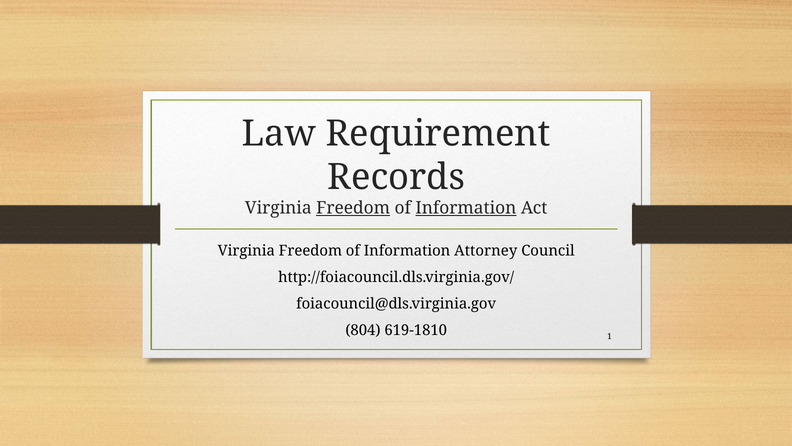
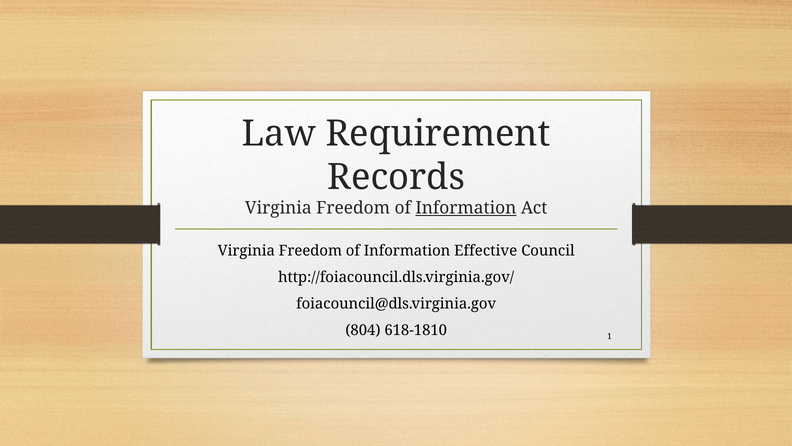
Freedom underline: present -> none (353, 208)
Attorney: Attorney -> Effective (486, 251)
619-1810: 619-1810 -> 618-1810 (416, 330)
